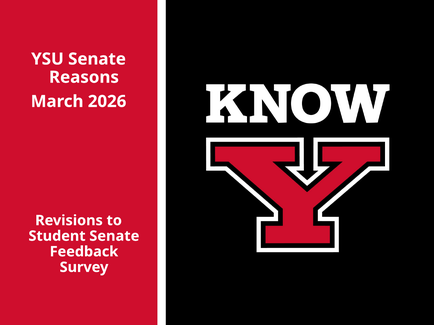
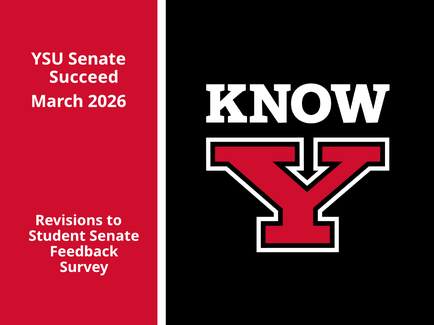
Reasons: Reasons -> Succeed (84, 77)
